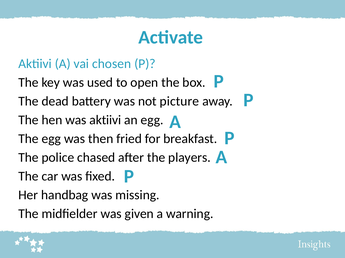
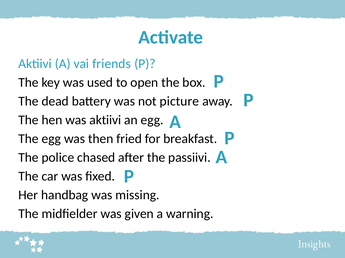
chosen: chosen -> friends (112, 64)
players: players -> passiivi (189, 158)
